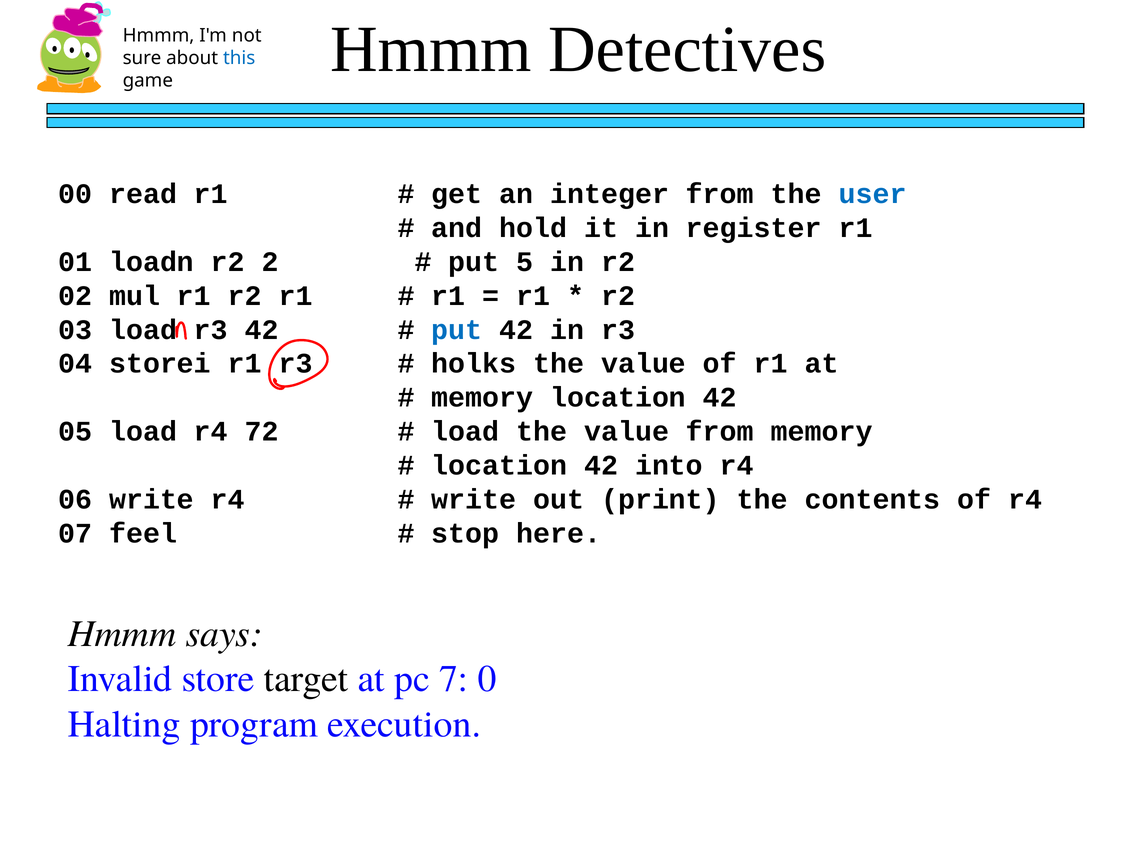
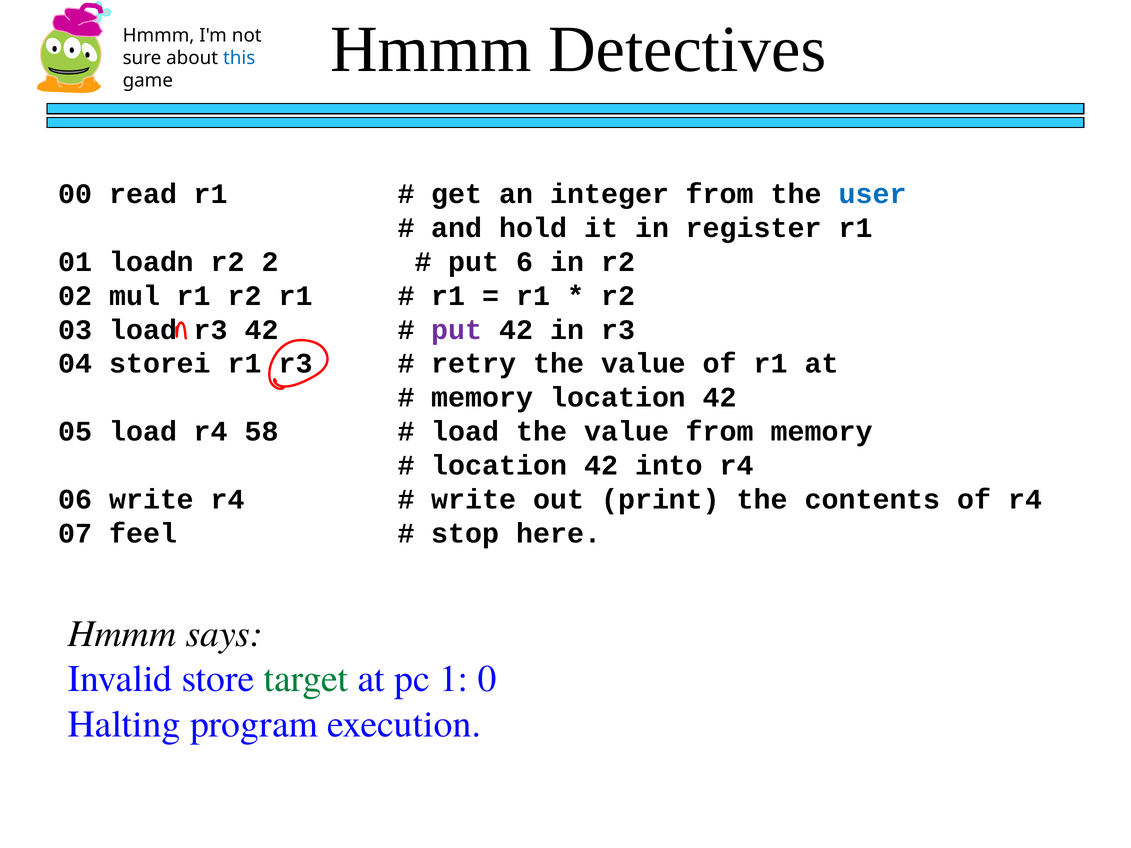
5: 5 -> 6 (525, 262)
put colour: blue -> purple (457, 330)
holks: holks -> retry (474, 364)
72: 72 -> 58 (262, 432)
target colour: black -> green (306, 679)
7: 7 -> 1 (454, 679)
